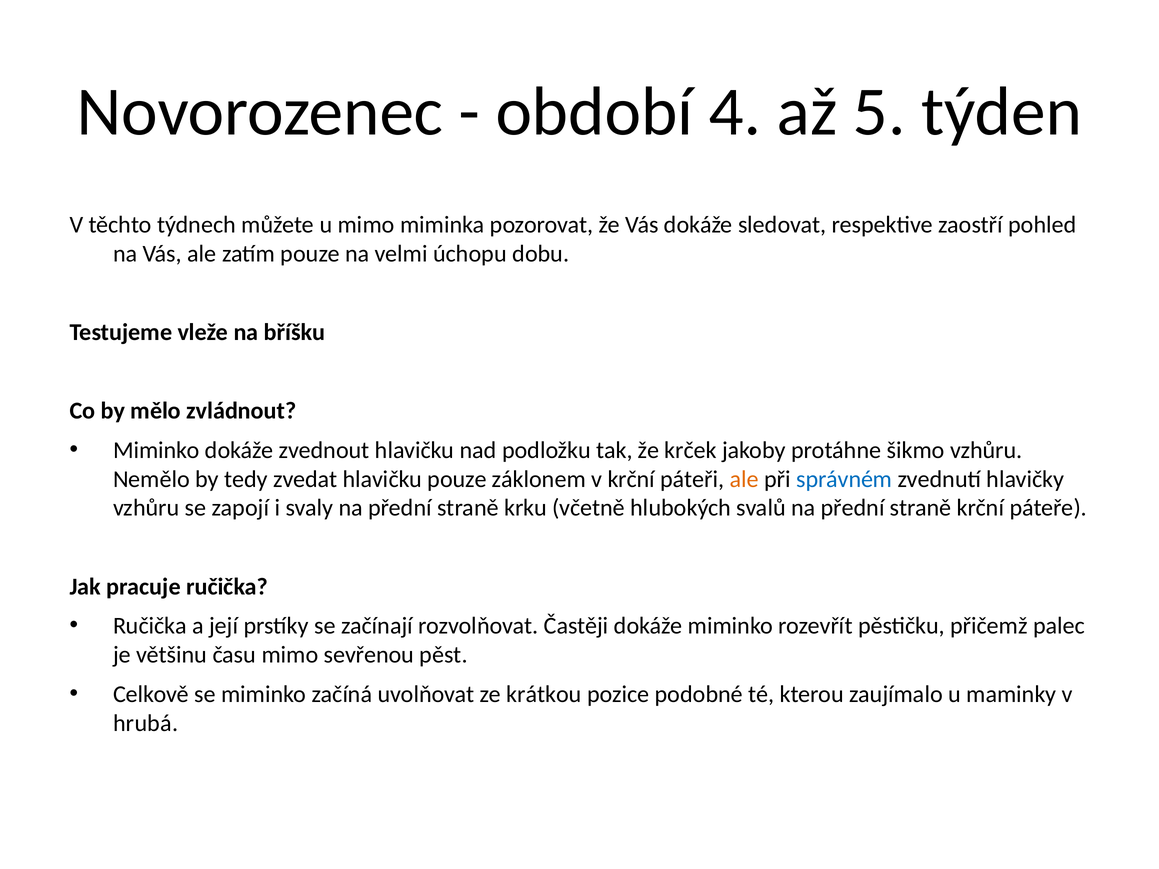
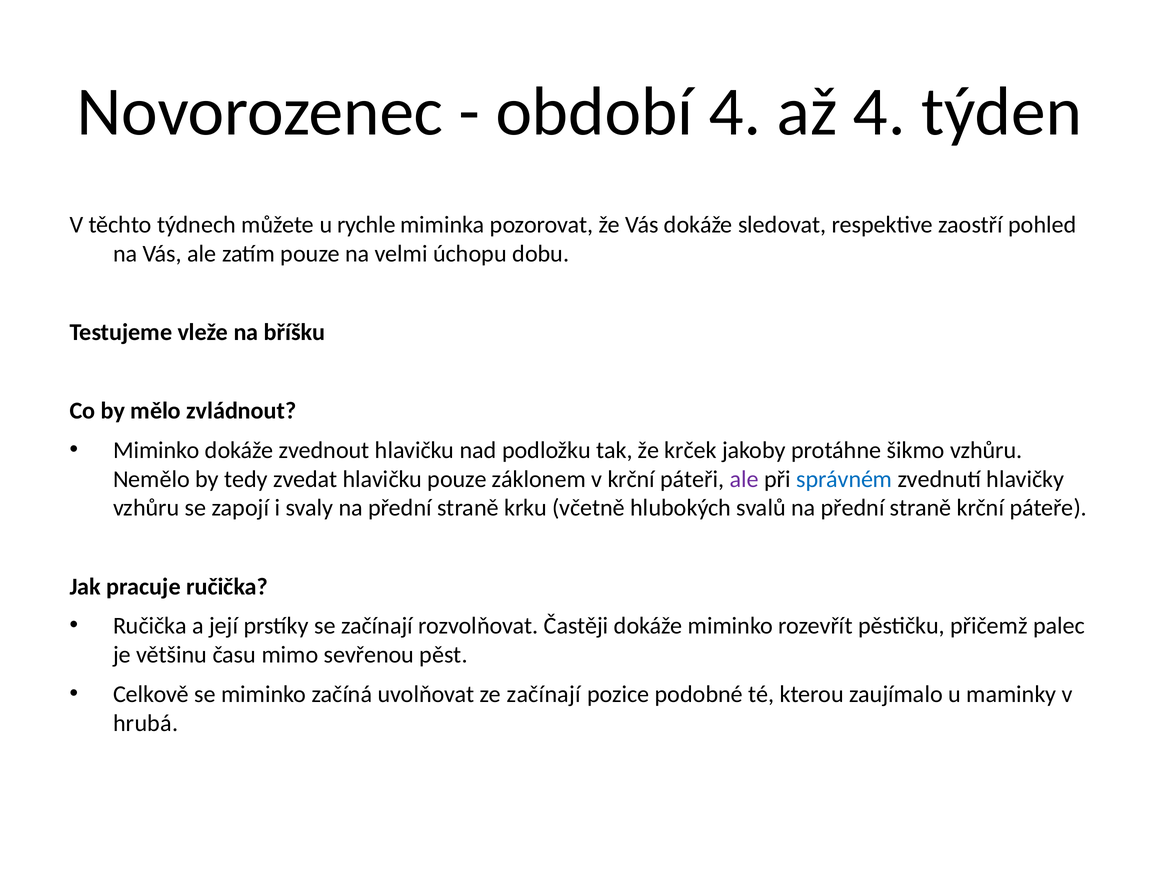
až 5: 5 -> 4 (879, 112)
u mimo: mimo -> rychle (366, 225)
ale colour: orange -> purple (744, 479)
ze krátkou: krátkou -> začínají (544, 694)
